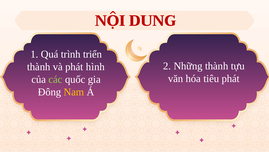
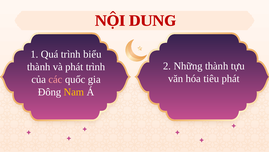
triển: triển -> biểu (92, 54)
phát hình: hình -> trình (95, 67)
các colour: light green -> pink (55, 79)
